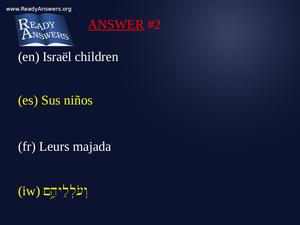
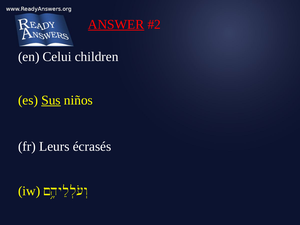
Israël: Israël -> Celui (57, 57)
Sus underline: none -> present (51, 100)
majada: majada -> écrasés (92, 146)
